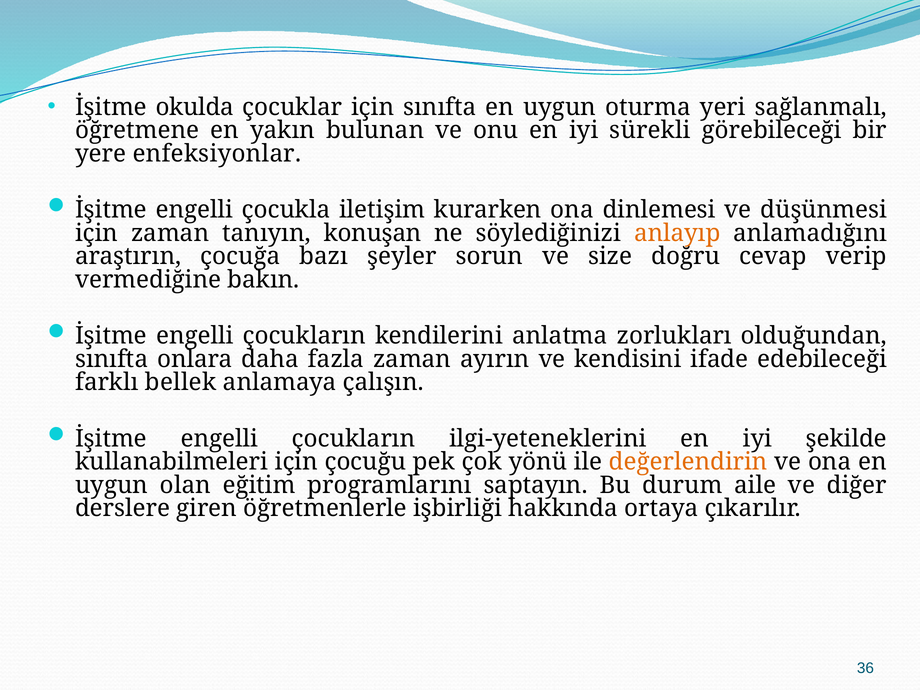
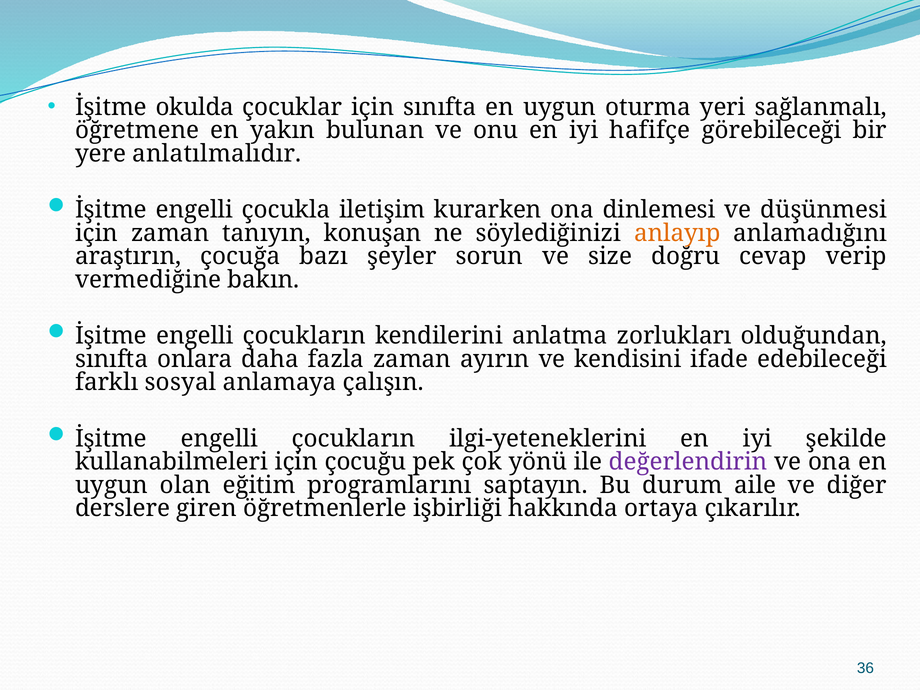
sürekli: sürekli -> hafifçe (650, 130)
enfeksiyonlar: enfeksiyonlar -> anlatılmalıdır (217, 154)
bellek: bellek -> sosyal (181, 382)
değerlendirin colour: orange -> purple (688, 462)
